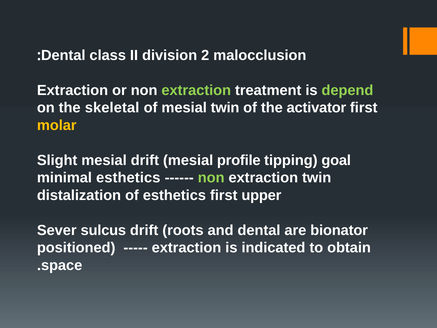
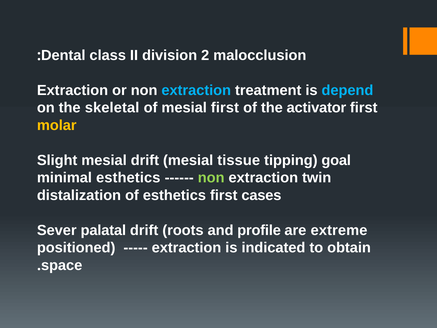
extraction colour: light green -> light blue (196, 90)
depend colour: light green -> light blue (347, 90)
mesial twin: twin -> first (225, 108)
profile: profile -> tissue (239, 160)
upper: upper -> cases (261, 195)
sulcus: sulcus -> palatal (103, 230)
and dental: dental -> profile (259, 230)
bionator: bionator -> extreme (339, 230)
